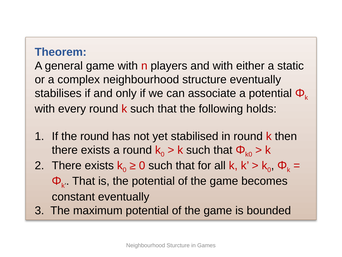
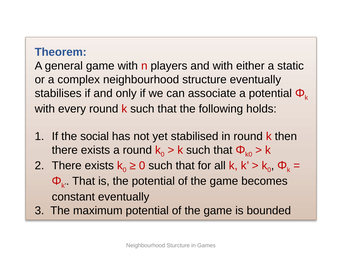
the round: round -> social (95, 136)
